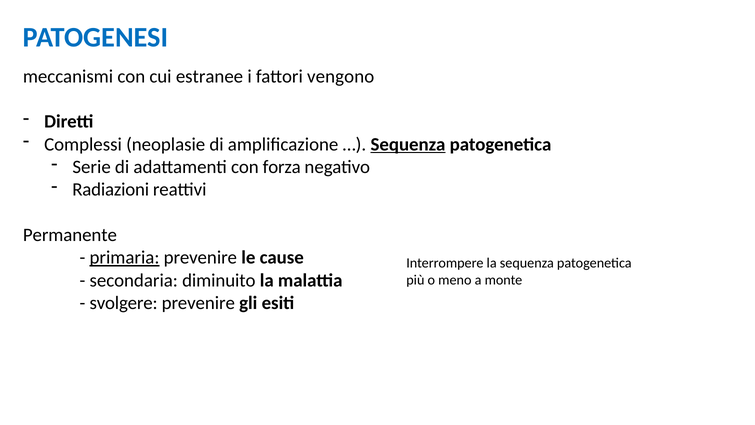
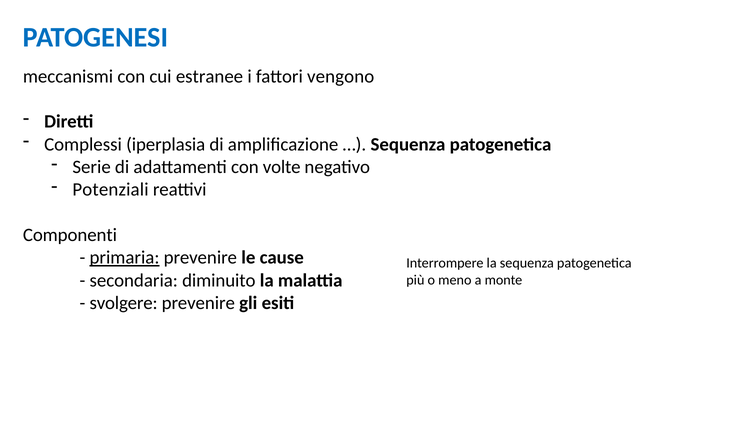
neoplasie: neoplasie -> iperplasia (166, 144)
Sequenza underline: present -> none (408, 144)
forza: forza -> volte (282, 167)
Radiazioni: Radiazioni -> Potenziali (111, 190)
Permanente: Permanente -> Componenti (70, 235)
